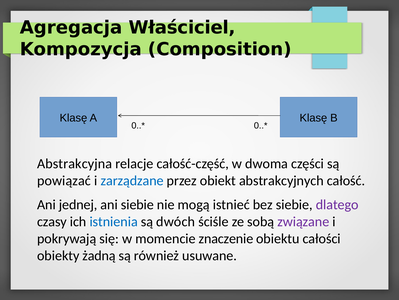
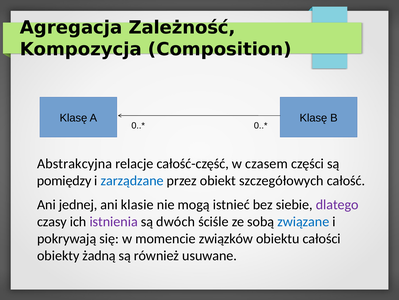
Właściciel: Właściciel -> Zależność (182, 27)
dwoma: dwoma -> czasem (267, 163)
powiązać: powiązać -> pomiędzy (64, 180)
abstrakcyjnych: abstrakcyjnych -> szczegółowych (281, 180)
ani siebie: siebie -> klasie (137, 204)
istnienia colour: blue -> purple (114, 221)
związane colour: purple -> blue (303, 221)
znaczenie: znaczenie -> związków (226, 238)
